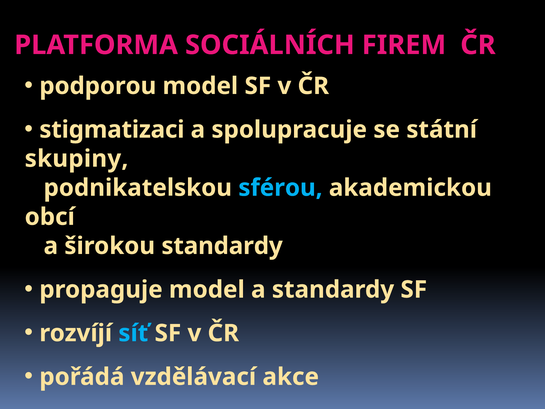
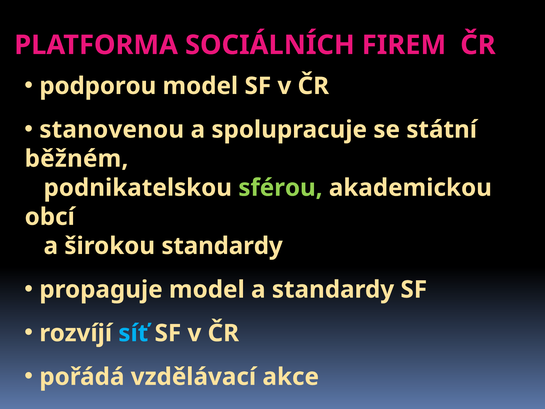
stigmatizaci: stigmatizaci -> stanovenou (112, 130)
skupiny: skupiny -> běžném (77, 159)
sférou colour: light blue -> light green (280, 188)
